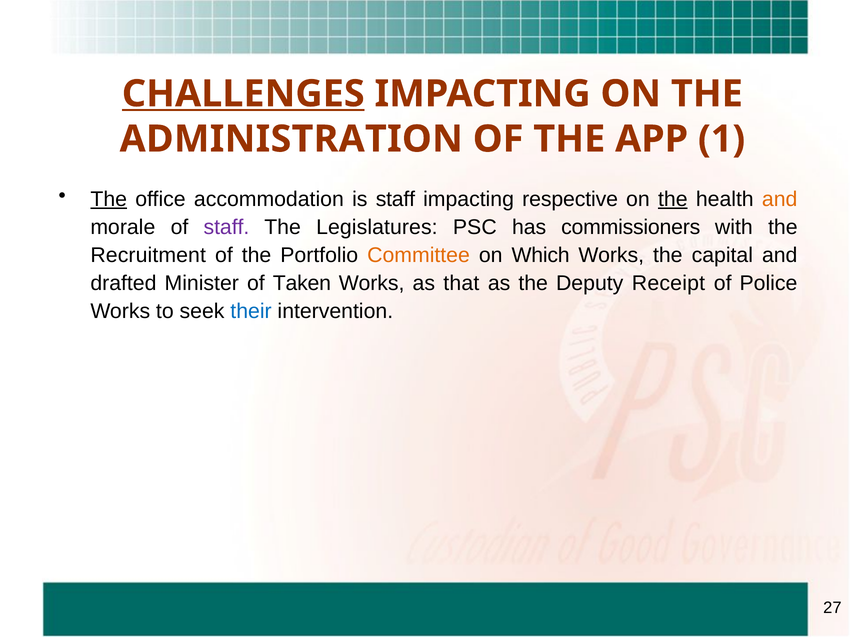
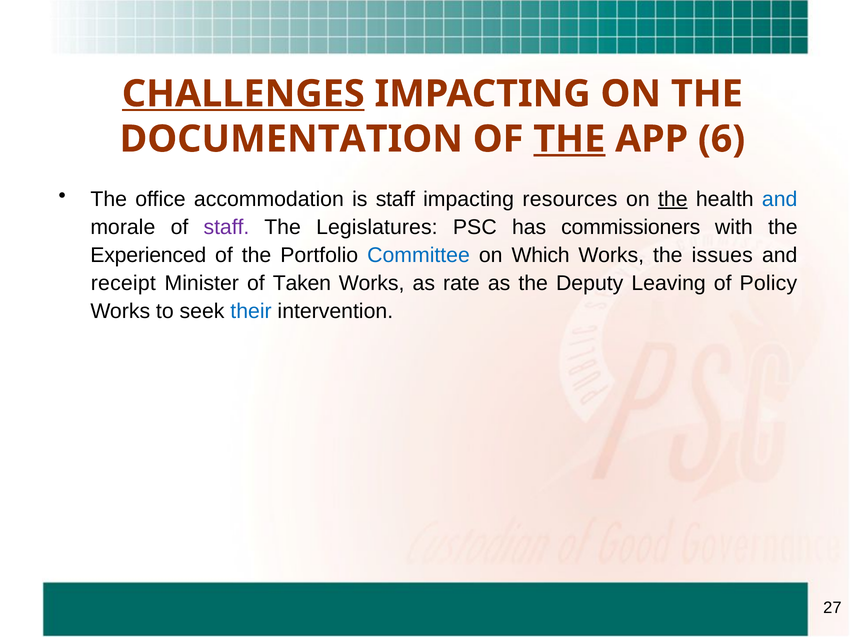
ADMINISTRATION: ADMINISTRATION -> DOCUMENTATION (291, 139)
THE underline: none -> present (569, 139)
1: 1 -> 6 (722, 139)
The underline: present -> none (109, 199)
respective: respective -> resources (570, 199)
and colour: orange -> blue (780, 199)
Recruitment: Recruitment -> Experienced (148, 255)
Committee colour: orange -> blue (419, 255)
capital: capital -> issues (722, 255)
drafted: drafted -> receipt (123, 283)
that: that -> rate (461, 283)
Receipt: Receipt -> Leaving (669, 283)
Police: Police -> Policy (768, 283)
